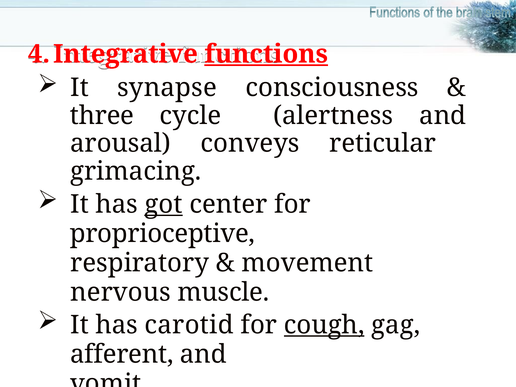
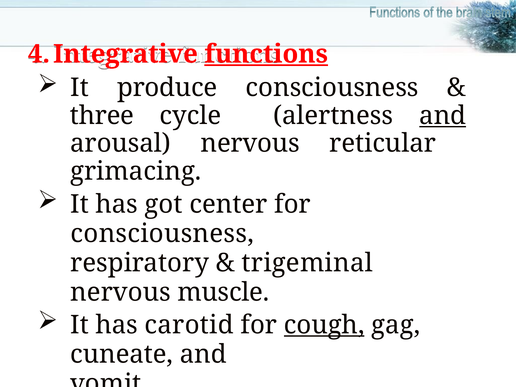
synapse: synapse -> produce (167, 88)
and underline: none -> present (443, 116)
arousal conveys: conveys -> nervous (250, 143)
got underline: present -> none (163, 204)
proprioceptive: proprioceptive -> consciousness (162, 234)
movement: movement -> trigeminal (307, 263)
afferent: afferent -> cuneate (122, 354)
